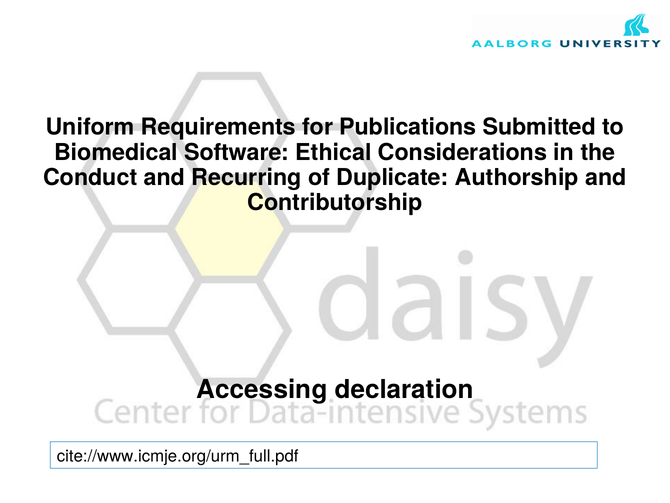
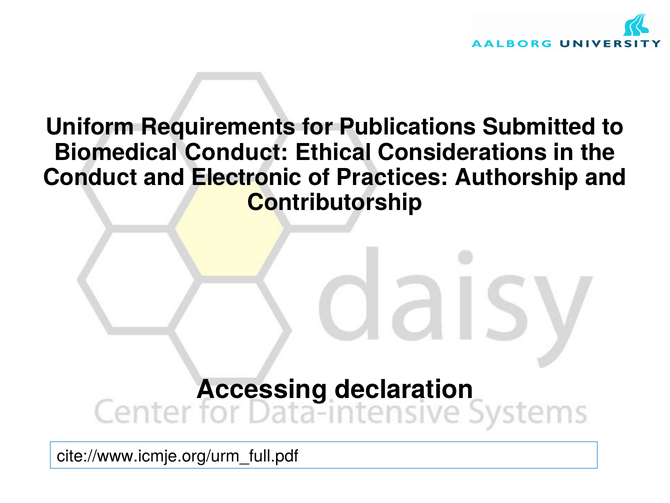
Biomedical Software: Software -> Conduct (237, 152)
Recurring: Recurring -> Electronic (247, 177)
Duplicate: Duplicate -> Practices (392, 177)
